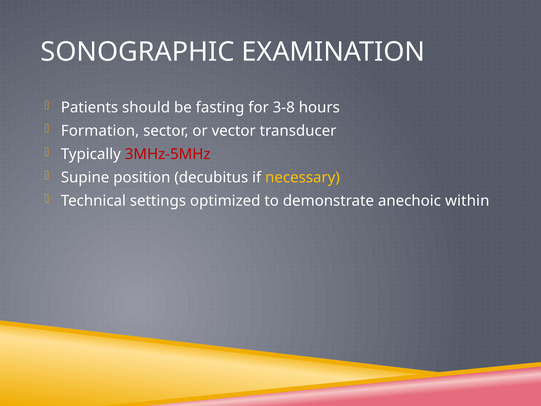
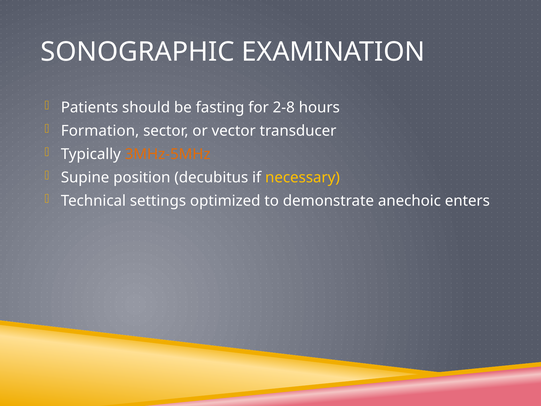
3-8: 3-8 -> 2-8 (284, 107)
3MHz-5MHz colour: red -> orange (168, 154)
within: within -> enters (467, 201)
